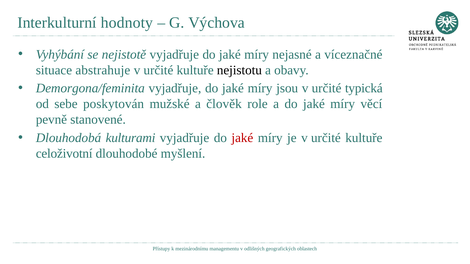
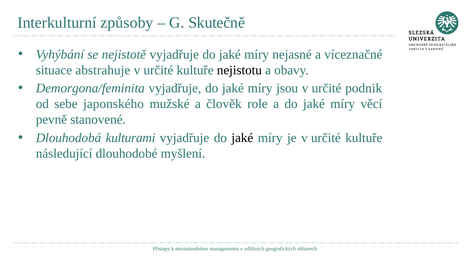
hodnoty: hodnoty -> způsoby (127, 23)
Výchova: Výchova -> Skutečně (217, 23)
typická: typická -> podnik (364, 88)
poskytován: poskytován -> japonského (114, 104)
jaké colour: red -> black (242, 138)
celoživotní: celoživotní -> následující (64, 154)
